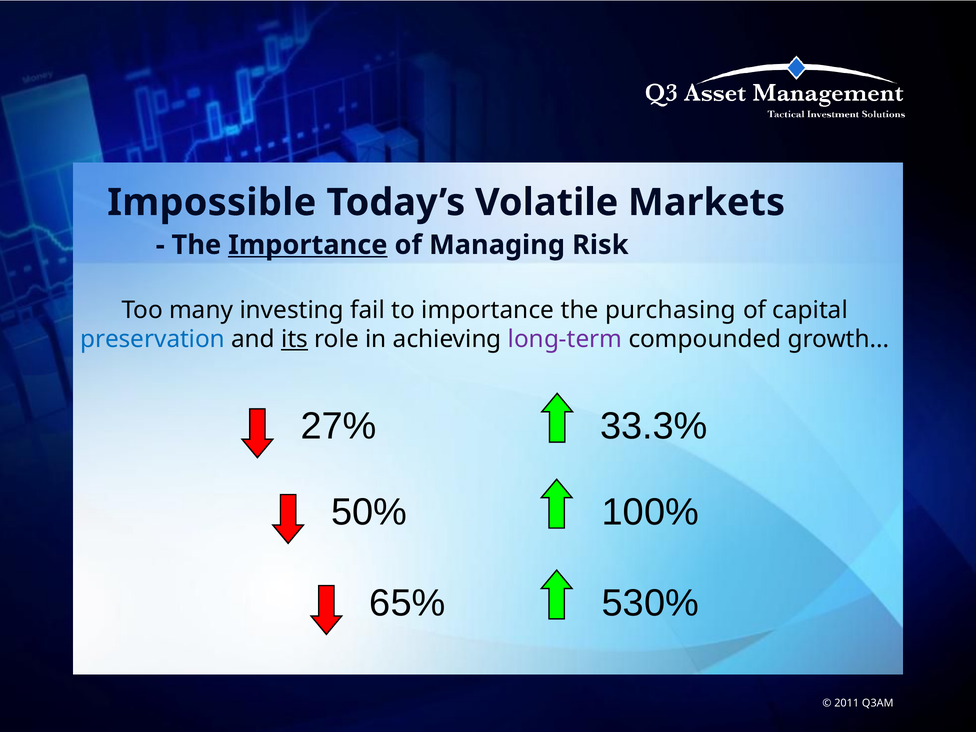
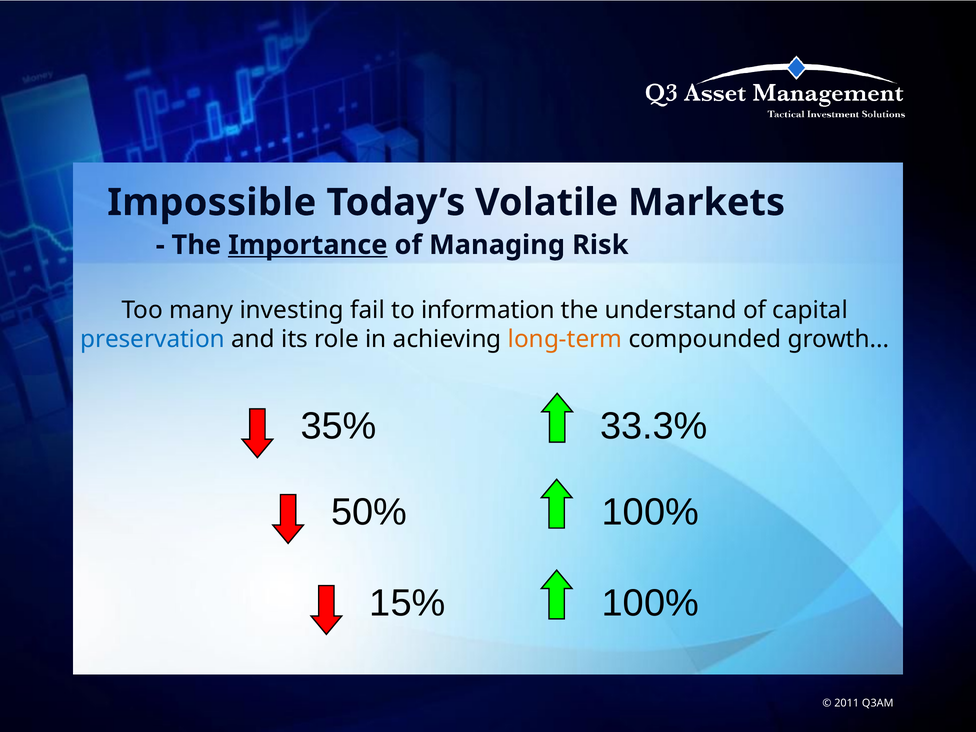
to importance: importance -> information (488, 310)
purchasing: purchasing -> understand (671, 310)
its underline: present -> none (295, 339)
long-term colour: purple -> orange (565, 339)
27%: 27% -> 35% (338, 426)
65%: 65% -> 15% (407, 603)
530%: 530% -> 100% (650, 603)
